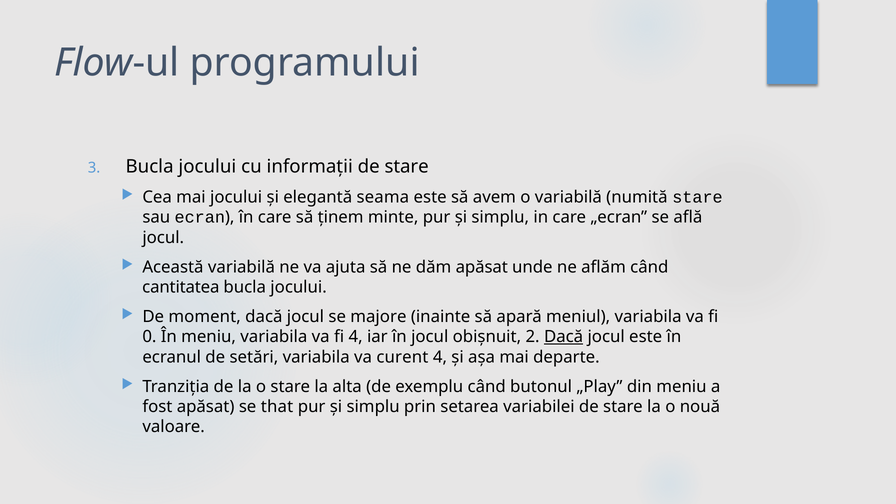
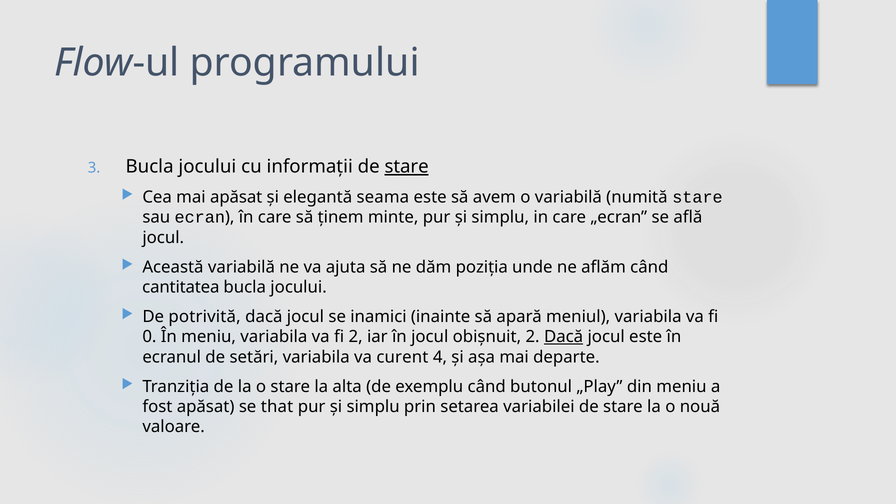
stare underline: none -> present (407, 167)
mai jocului: jocului -> apăsat (236, 197)
dăm apăsat: apăsat -> poziția (482, 267)
moment: moment -> potrivită (205, 317)
majore: majore -> inamici (378, 317)
fi 4: 4 -> 2 (356, 337)
